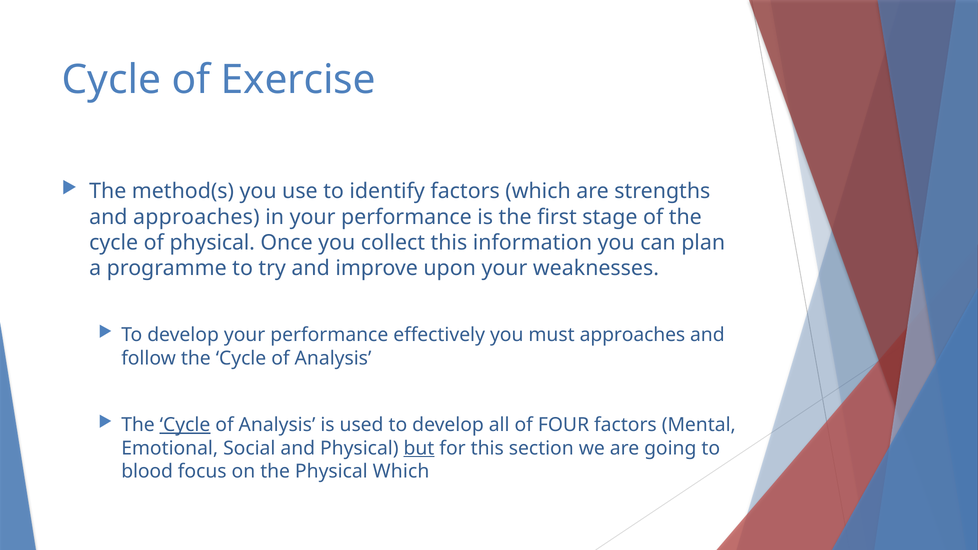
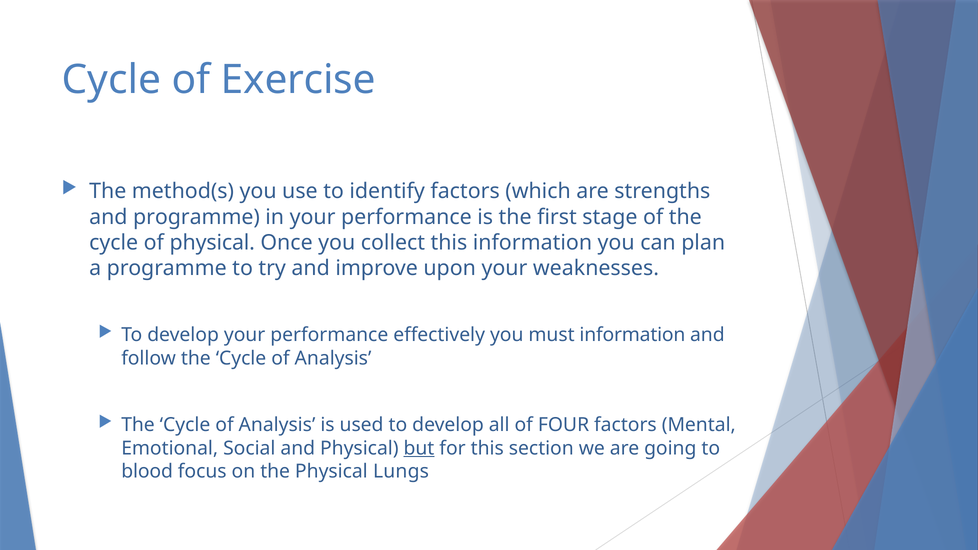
and approaches: approaches -> programme (196, 217)
must approaches: approaches -> information (632, 335)
Cycle underline: present -> none (185, 425)
Physical Which: Which -> Lungs (401, 472)
